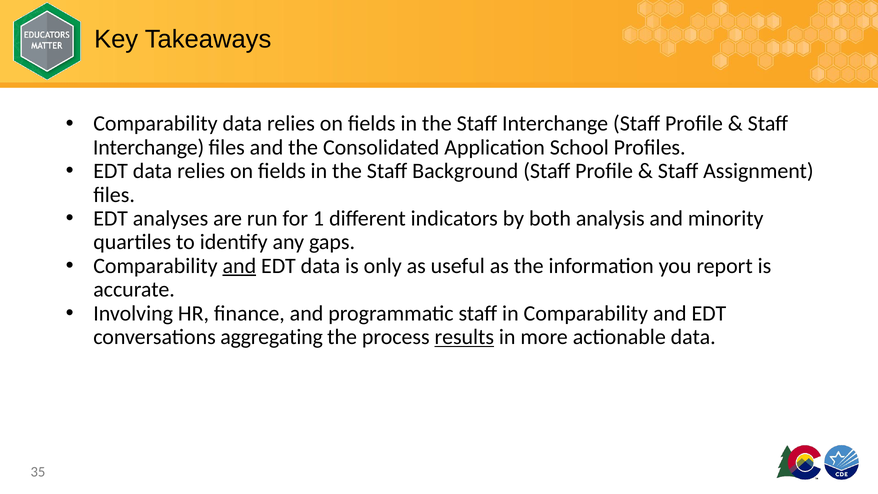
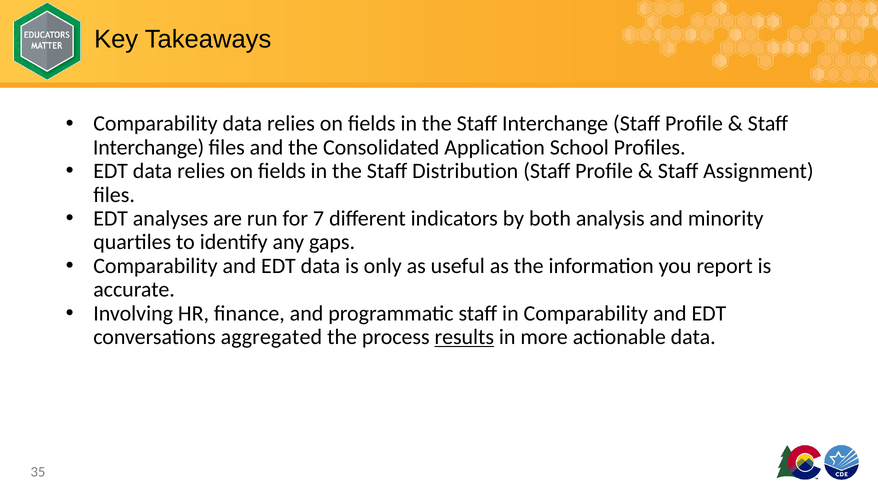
Background: Background -> Distribution (465, 171)
1: 1 -> 7 (319, 218)
and underline: present -> none (239, 266)
aggregating: aggregating -> aggregated (271, 337)
